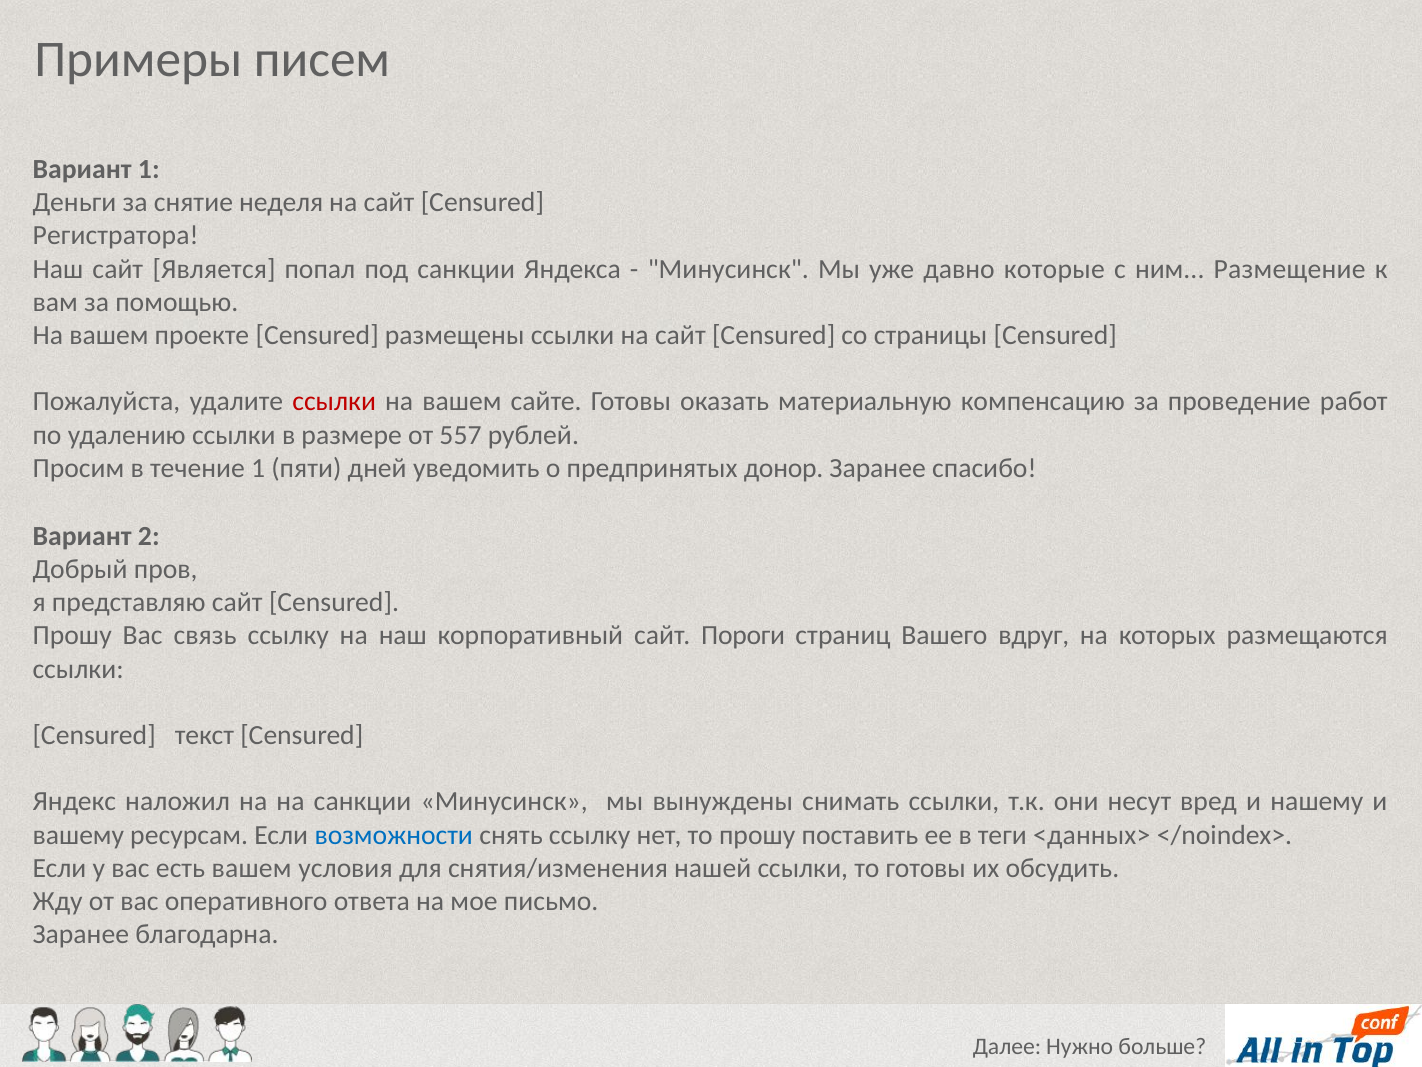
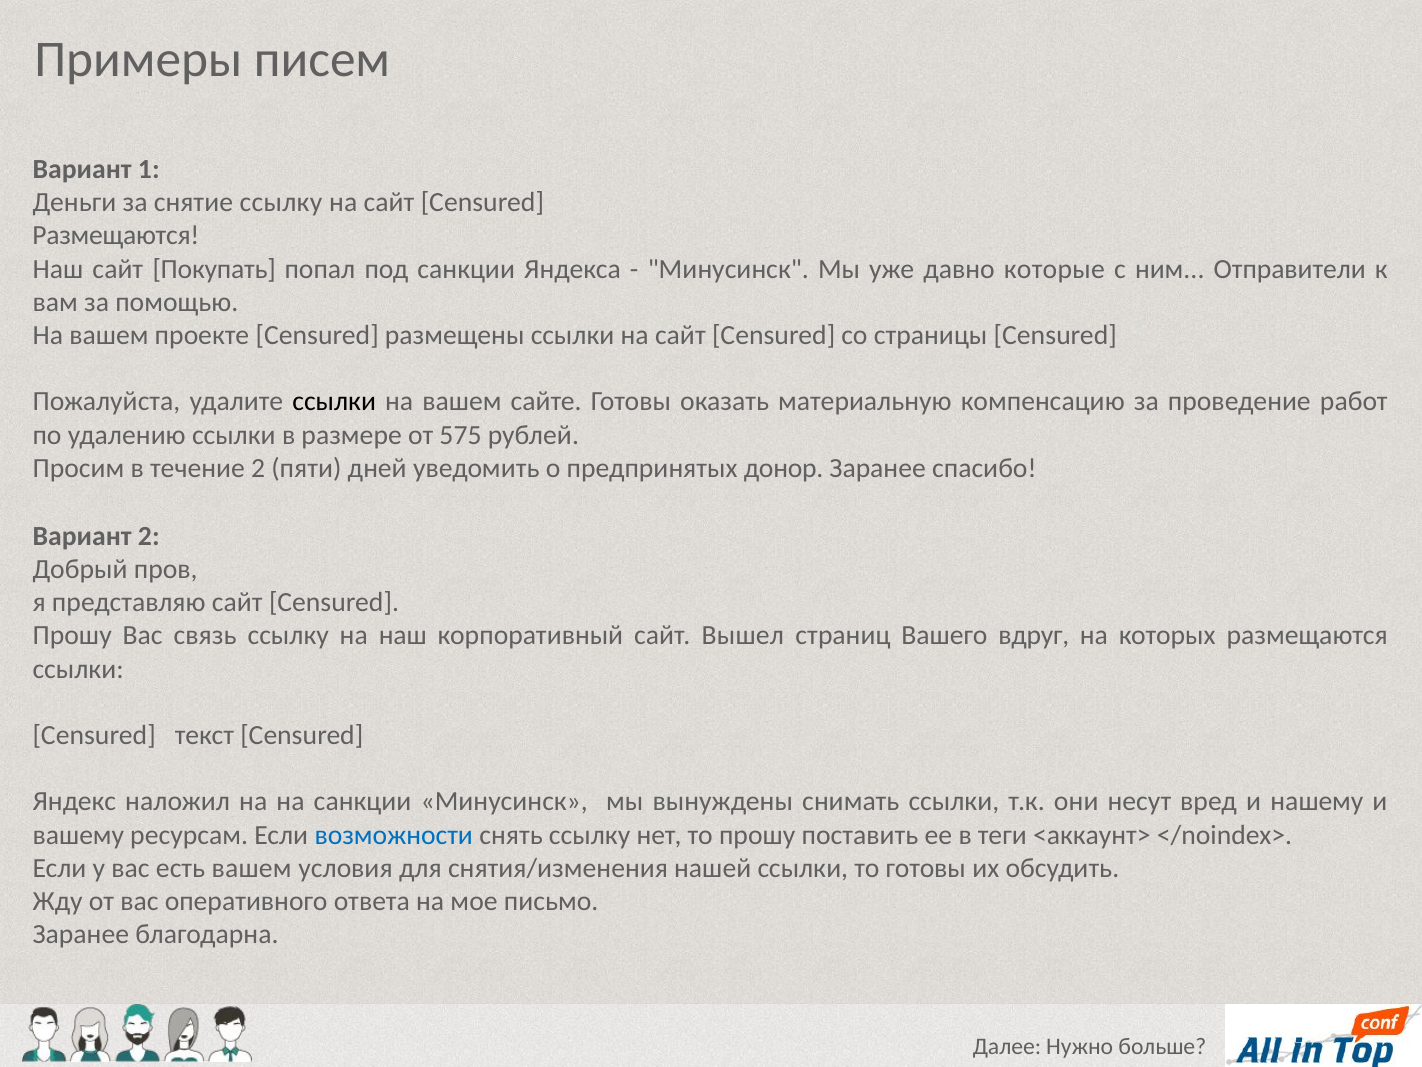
снятие неделя: неделя -> ссылку (281, 202)
Регистратора: Регистратора -> Размещаются (116, 236)
Является: Является -> Покупать (214, 269)
Размещение: Размещение -> Отправители (1290, 269)
ссылки colour: red -> black (334, 402)
557: 557 -> 575 (461, 435)
течение 1: 1 -> 2 (258, 468)
Пороги: Пороги -> Вышел (743, 635)
<данных>: <данных> -> <аккаунт> (1092, 835)
